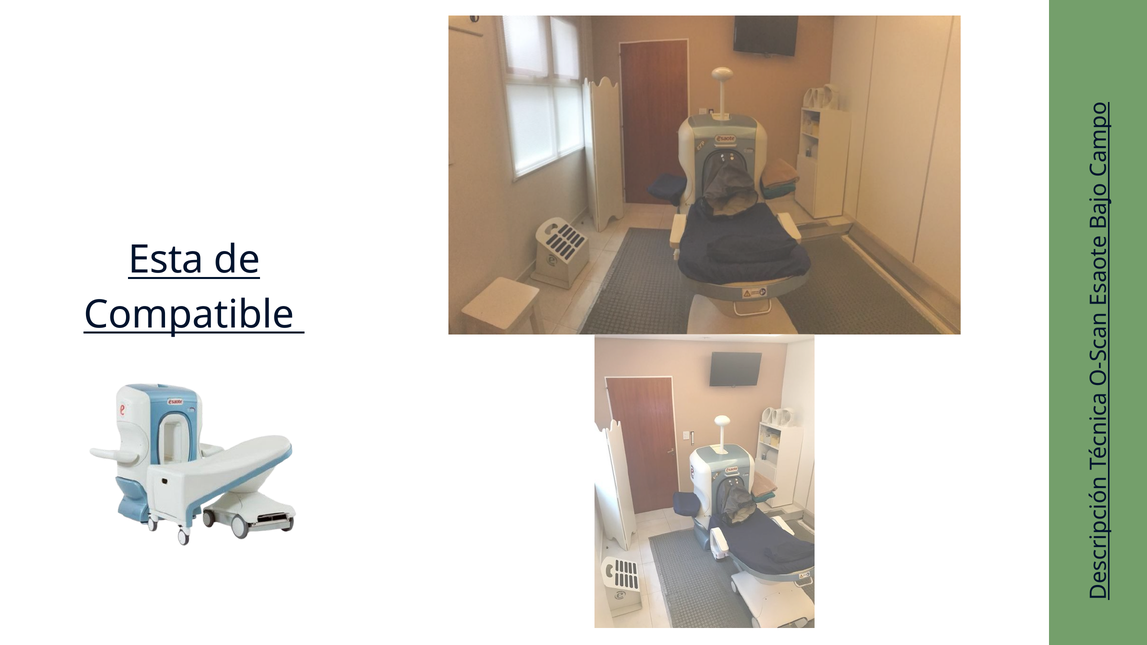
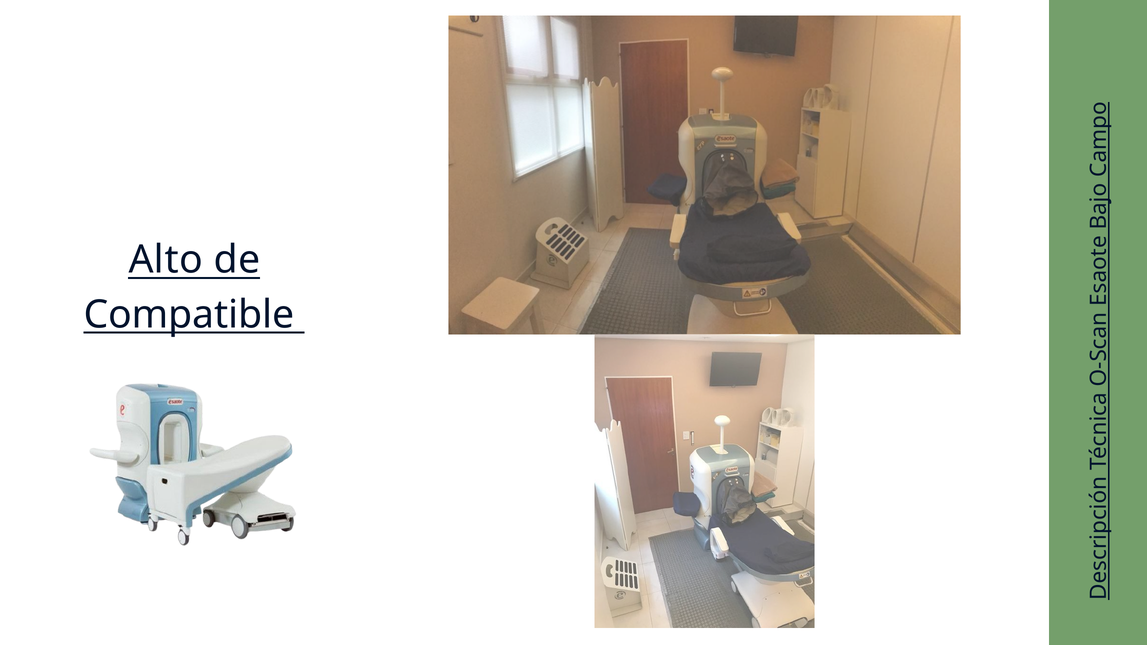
Esta: Esta -> Alto (166, 260)
